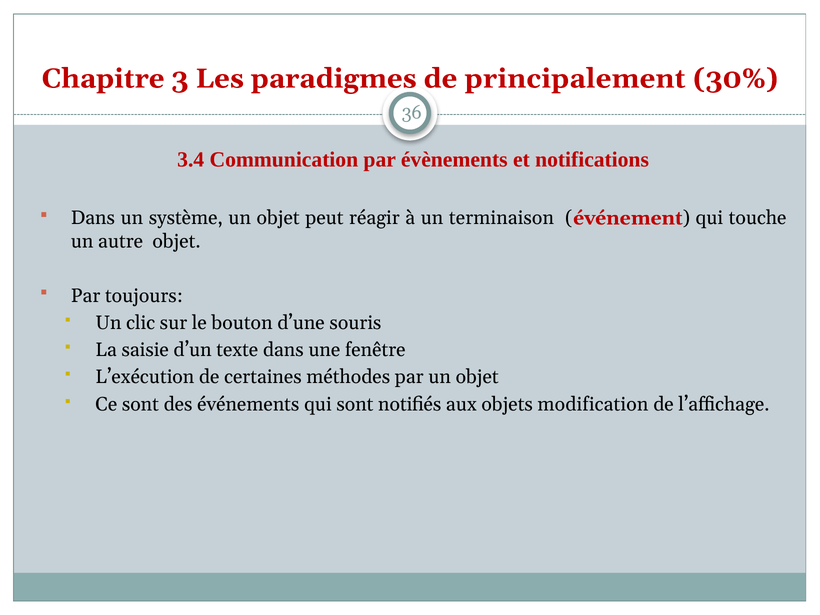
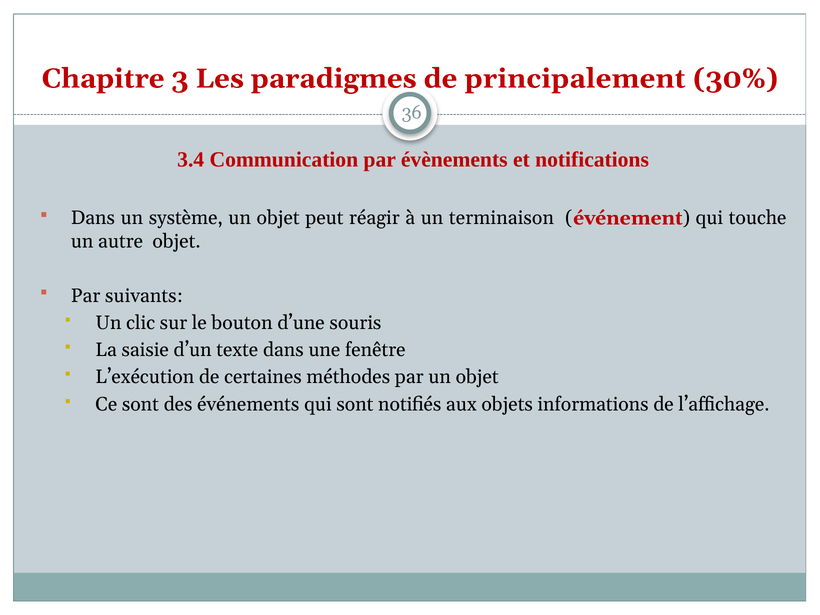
toujours: toujours -> suivants (144, 296)
modification: modification -> informations (593, 404)
